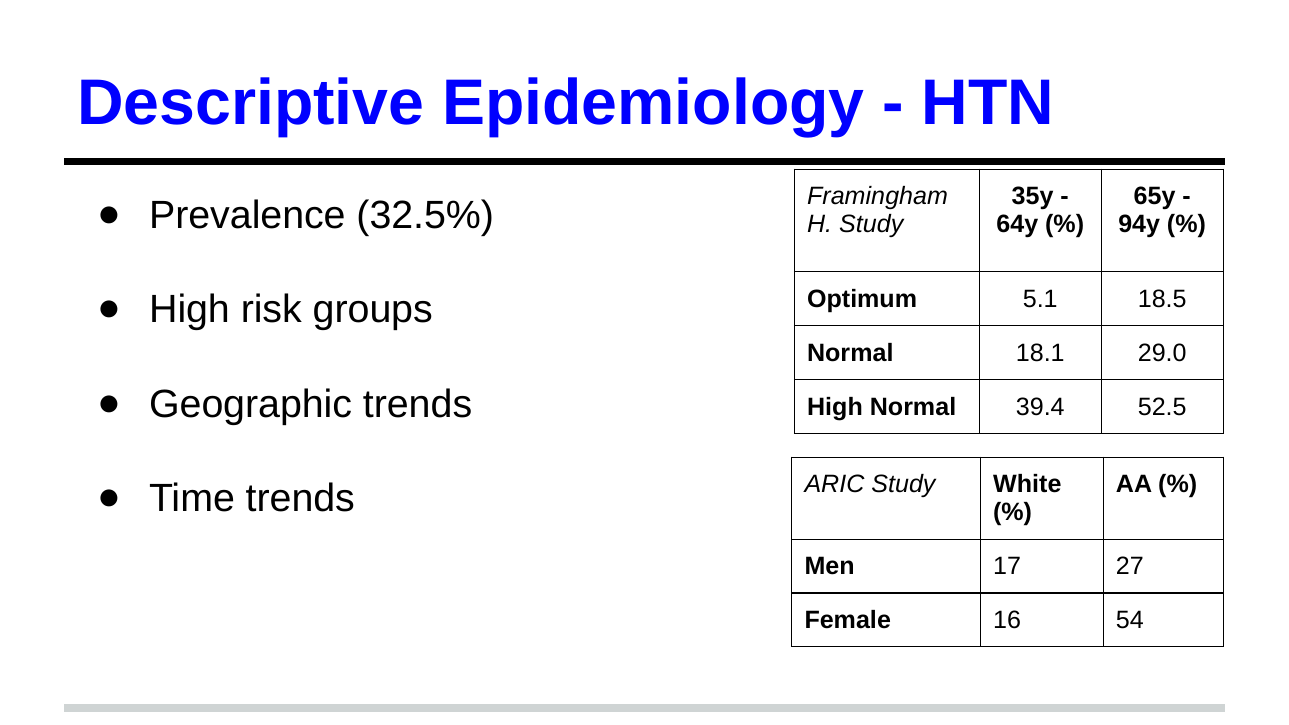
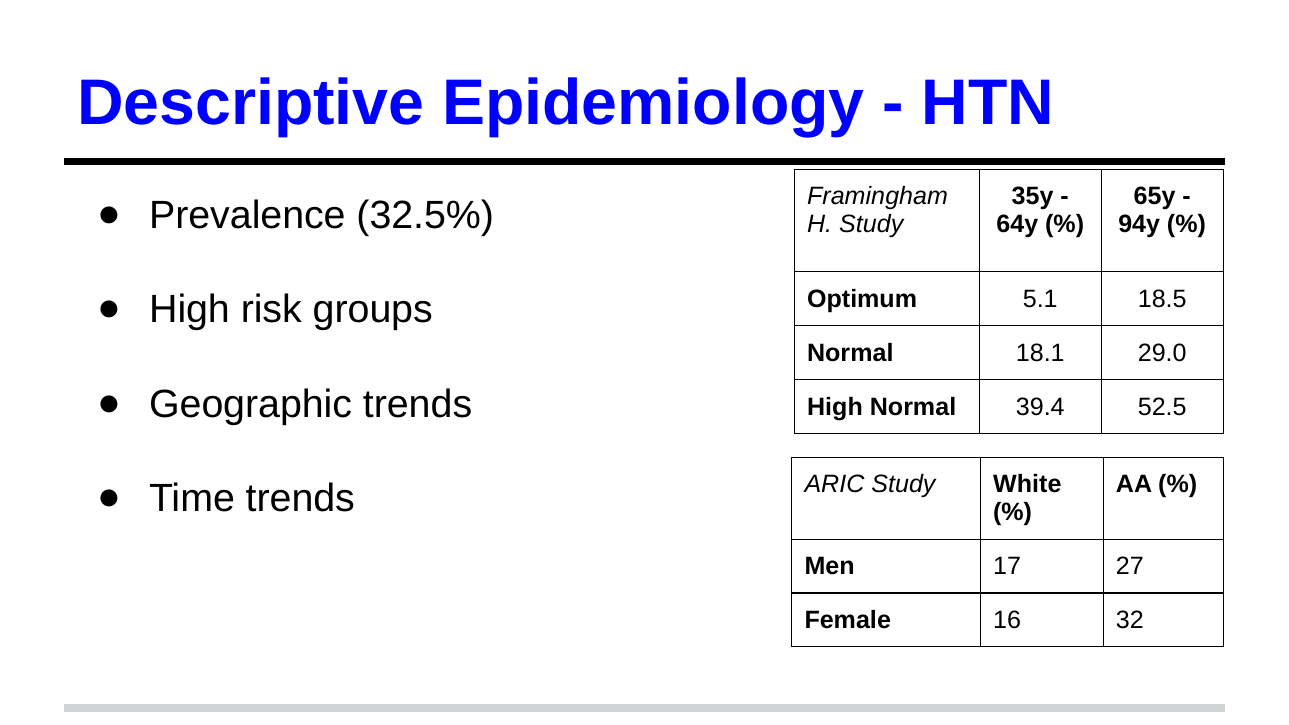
54: 54 -> 32 (1130, 620)
